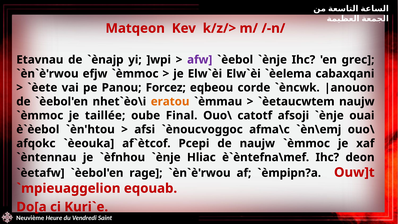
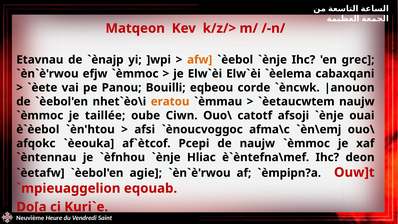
afw colour: purple -> orange (200, 60)
Forcez: Forcez -> Bouilli (166, 88)
Final: Final -> Ciwn (182, 115)
rage: rage -> agie (146, 173)
